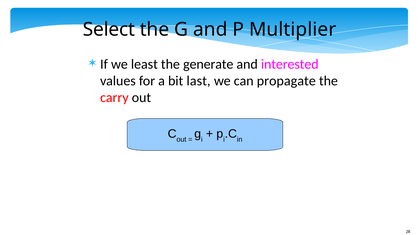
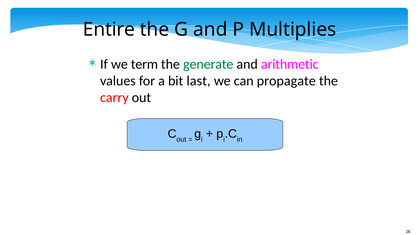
Select: Select -> Entire (109, 29)
Multiplier: Multiplier -> Multiplies (293, 29)
least: least -> term (144, 64)
generate colour: black -> green (208, 64)
interested: interested -> arithmetic (290, 64)
